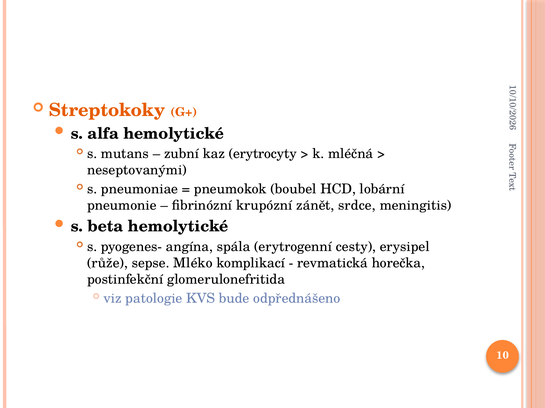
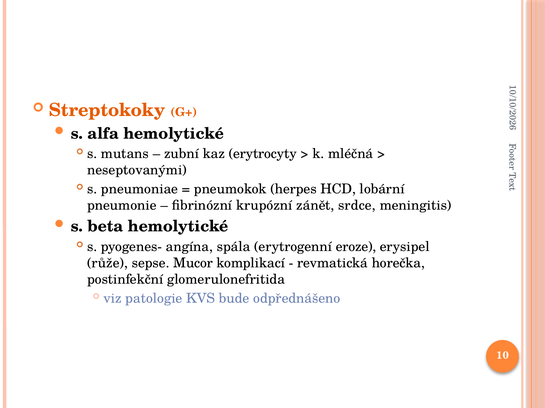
boubel: boubel -> herpes (294, 189)
cesty: cesty -> eroze (356, 247)
Mléko: Mléko -> Mucor (193, 263)
